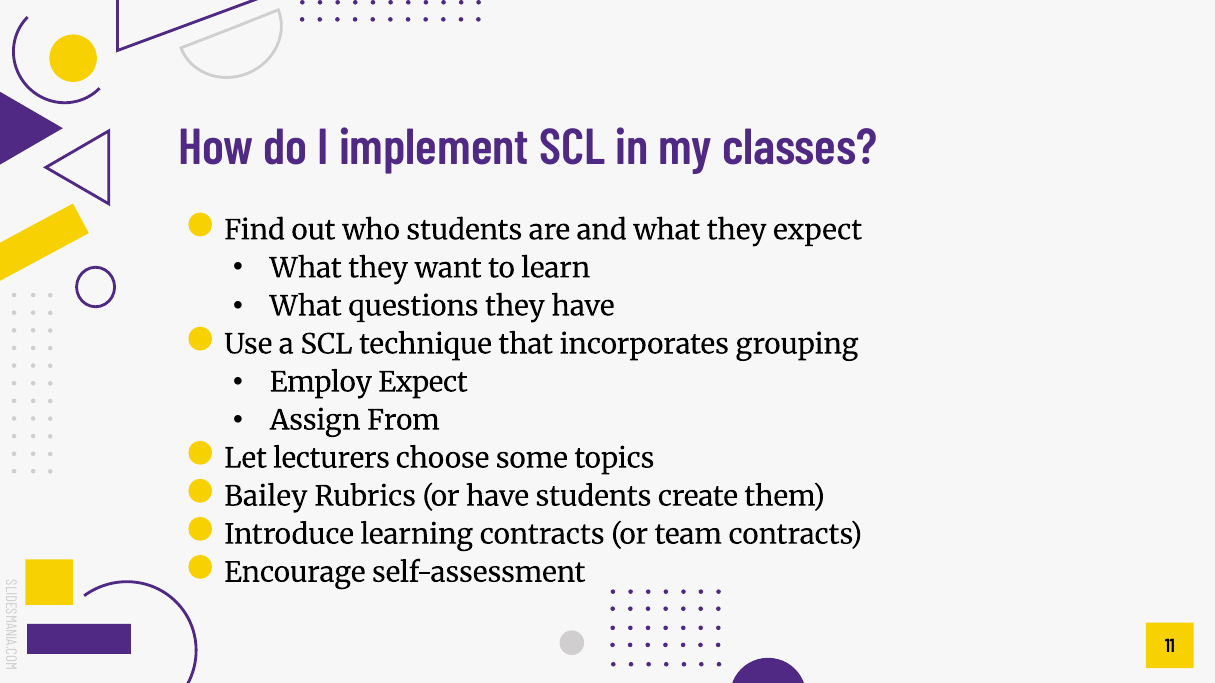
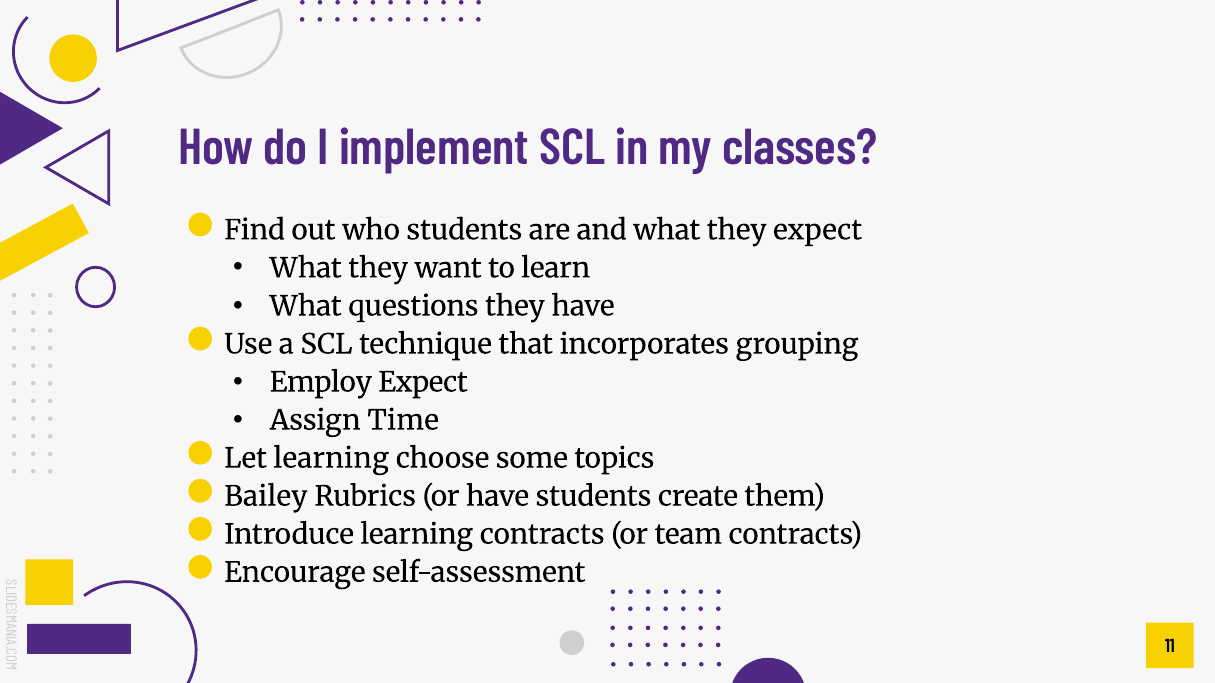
From: From -> Time (403, 421)
Let lecturers: lecturers -> learning (331, 459)
